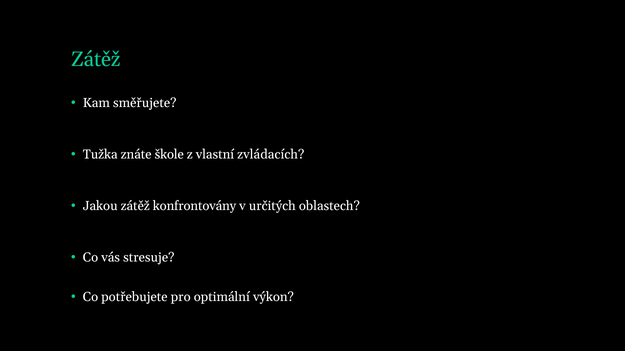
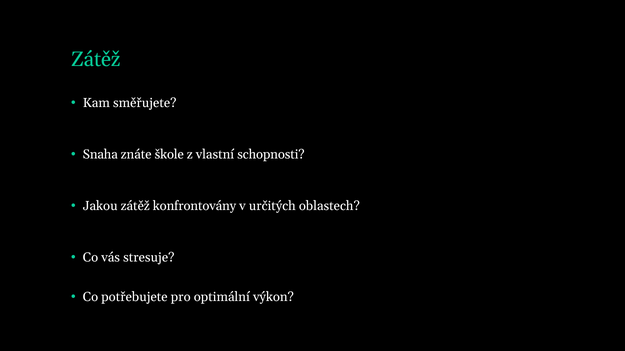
Tužka: Tužka -> Snaha (100, 155)
zvládacích: zvládacích -> schopnosti (271, 155)
